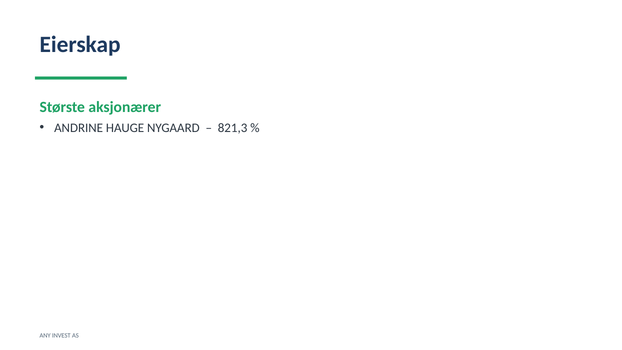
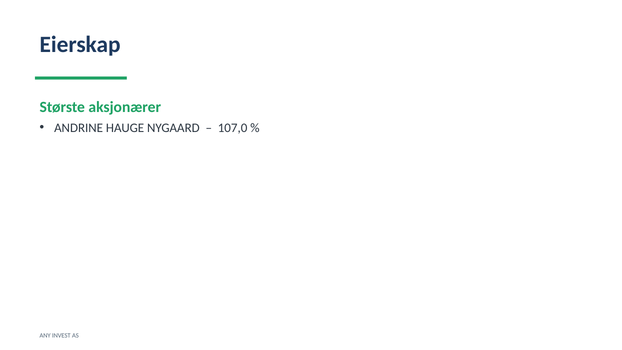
821,3: 821,3 -> 107,0 (233, 128)
